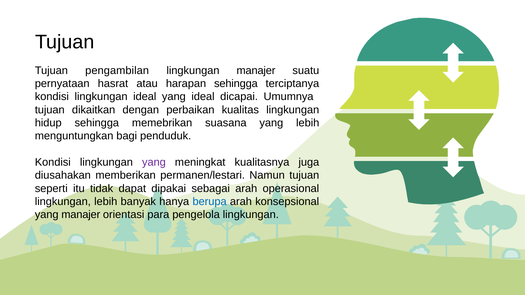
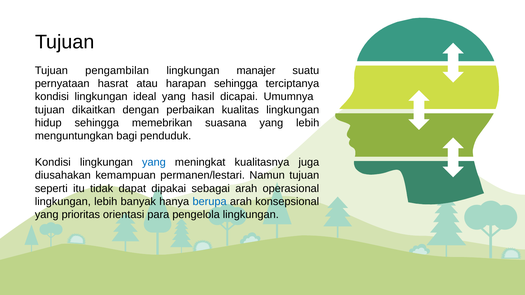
yang ideal: ideal -> hasil (203, 97)
yang colour: purple -> blue (154, 162)
memberikan: memberikan -> kemampuan (126, 176)
yang manajer: manajer -> prioritas (81, 215)
